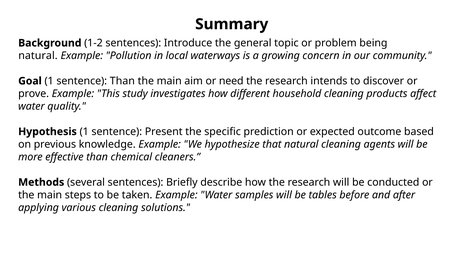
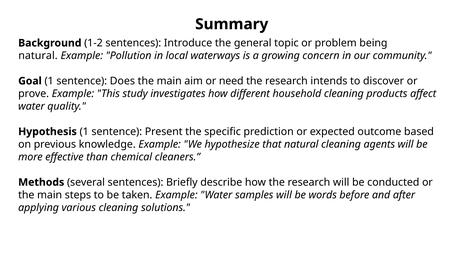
sentence Than: Than -> Does (122, 81)
tables: tables -> words (323, 195)
